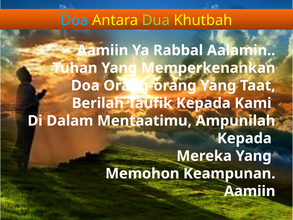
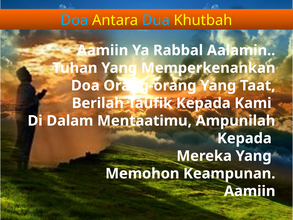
Dua colour: light green -> light blue (156, 20)
